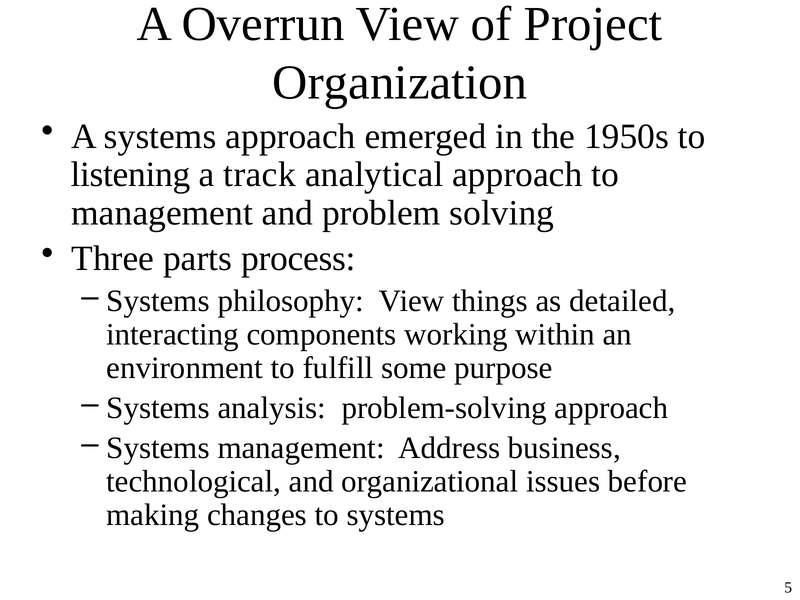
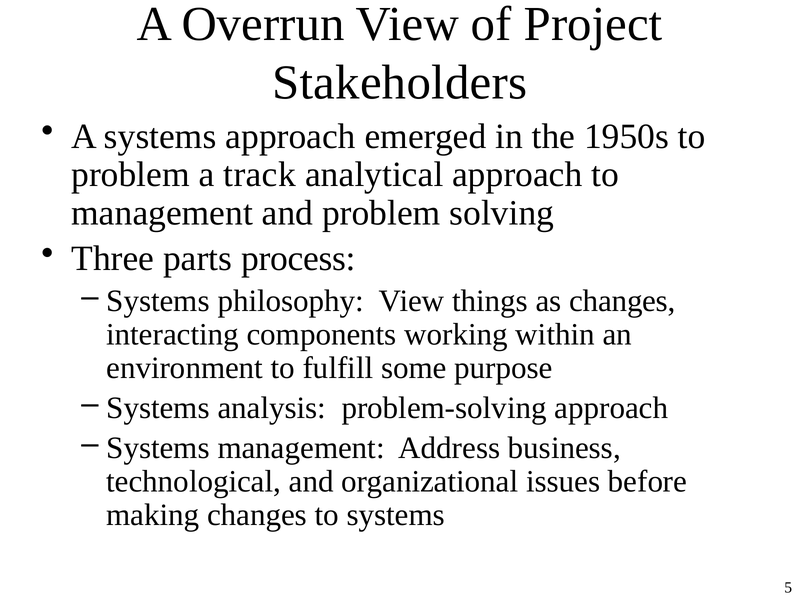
Organization: Organization -> Stakeholders (400, 83)
listening: listening -> problem (131, 175)
as detailed: detailed -> changes (622, 301)
